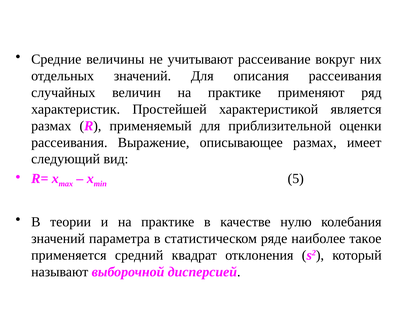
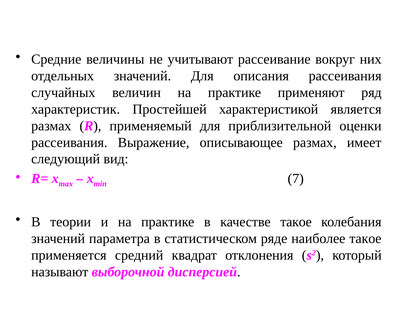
5: 5 -> 7 (296, 178)
качестве нулю: нулю -> такое (296, 222)
